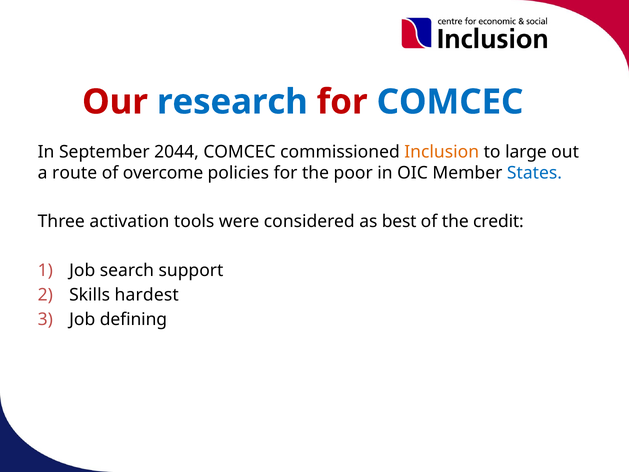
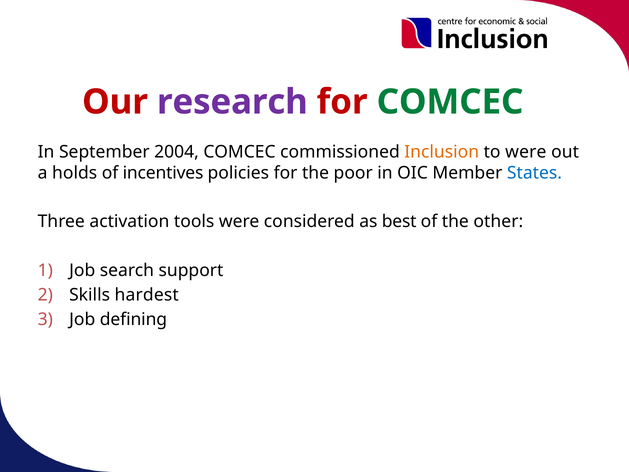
research colour: blue -> purple (232, 102)
COMCEC colour: blue -> green (450, 102)
2044: 2044 -> 2004 (177, 152)
to large: large -> were (526, 152)
route: route -> holds (75, 173)
overcome: overcome -> incentives (163, 173)
credit: credit -> other (498, 222)
